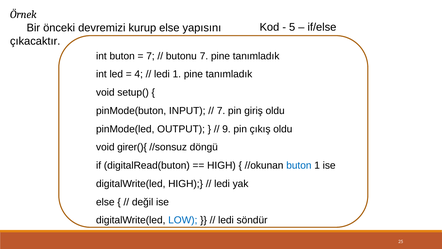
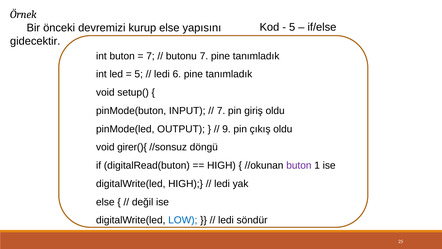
çıkacaktır: çıkacaktır -> gidecektir (35, 41)
4: 4 -> 5 (139, 74)
ledi 1: 1 -> 6 (177, 74)
buton colour: blue -> purple (299, 165)
